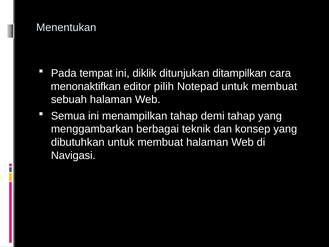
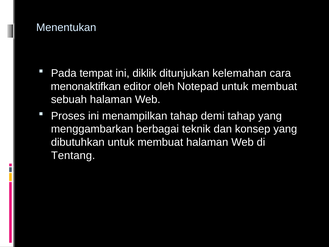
ditampilkan: ditampilkan -> kelemahan (239, 73)
pilih: pilih -> oleh (164, 86)
Semua: Semua -> Proses (68, 116)
Navigasi: Navigasi -> Tentang (73, 155)
